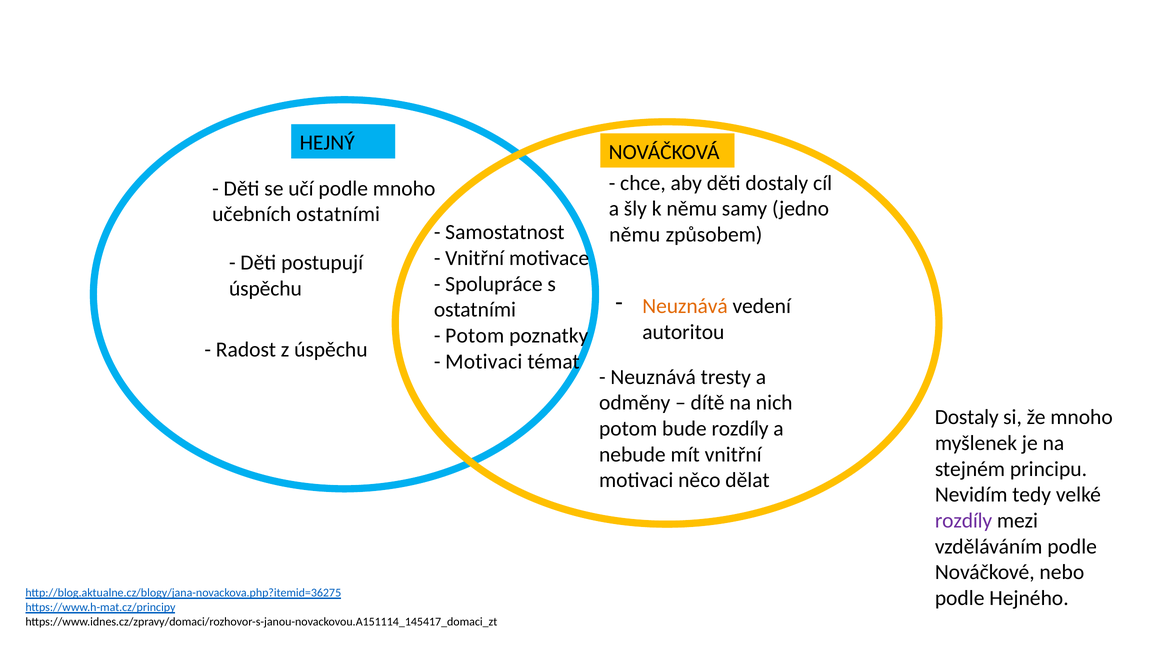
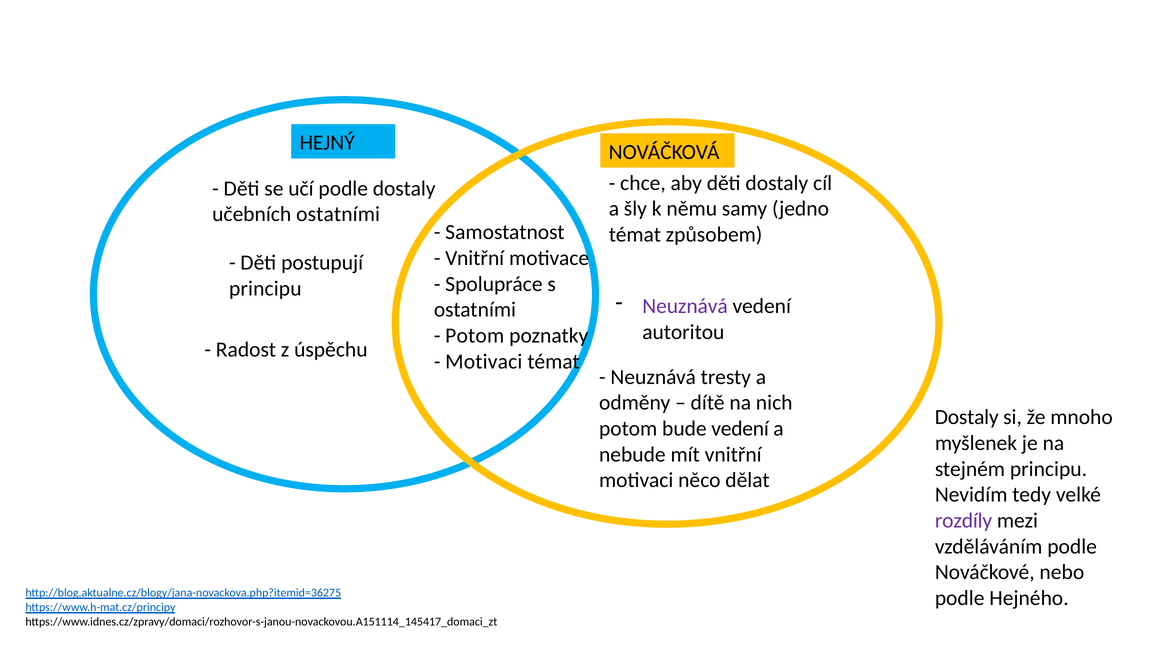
podle mnoho: mnoho -> dostaly (404, 189)
němu: němu -> témat (635, 235)
úspěchu: úspěchu -> principu (265, 289)
Neuznává colour: orange -> purple (685, 306)
bude rozdíly: rozdíly -> vedení (740, 429)
